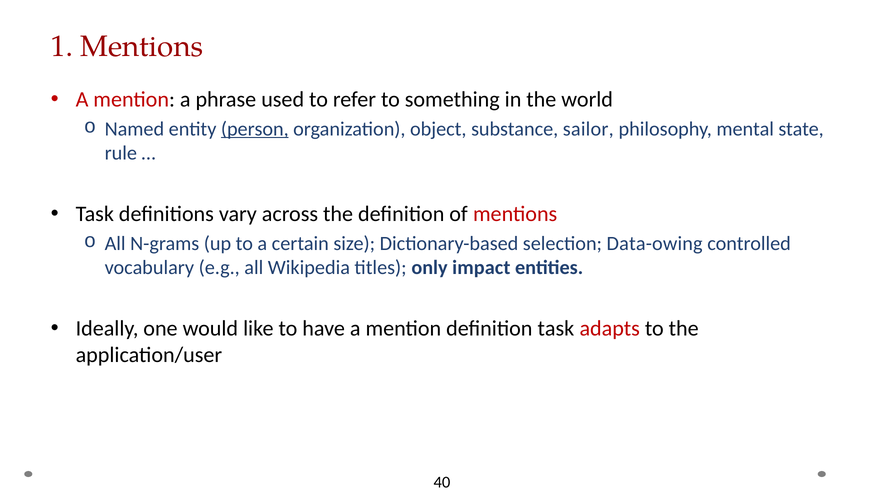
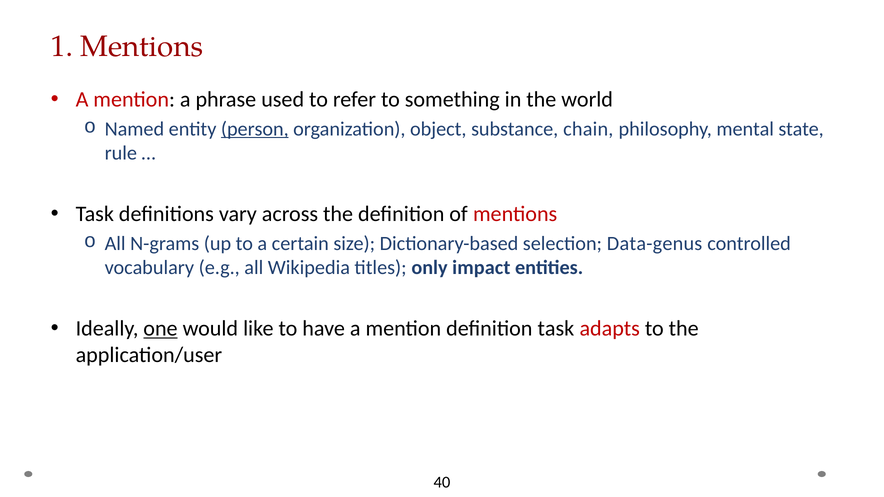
sailor: sailor -> chain (588, 129)
Data-owing: Data-owing -> Data-genus (655, 244)
one underline: none -> present (160, 329)
